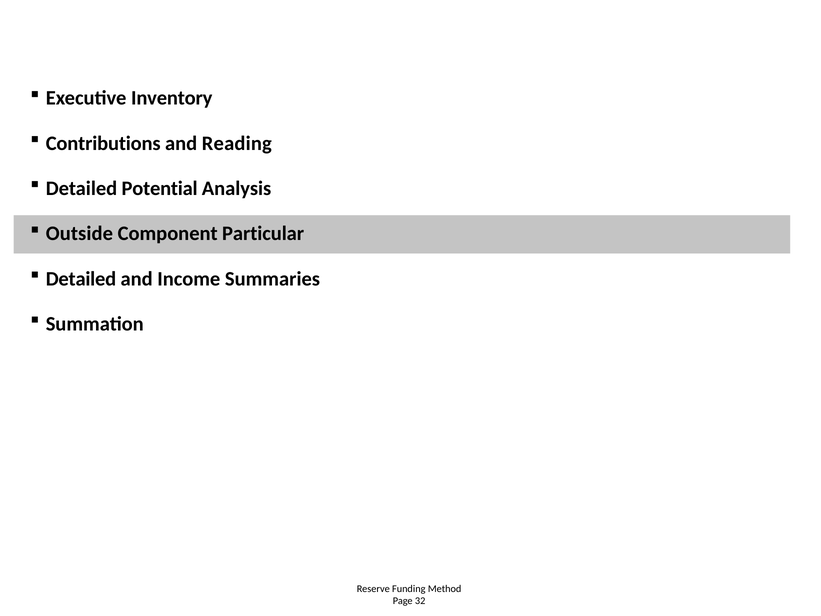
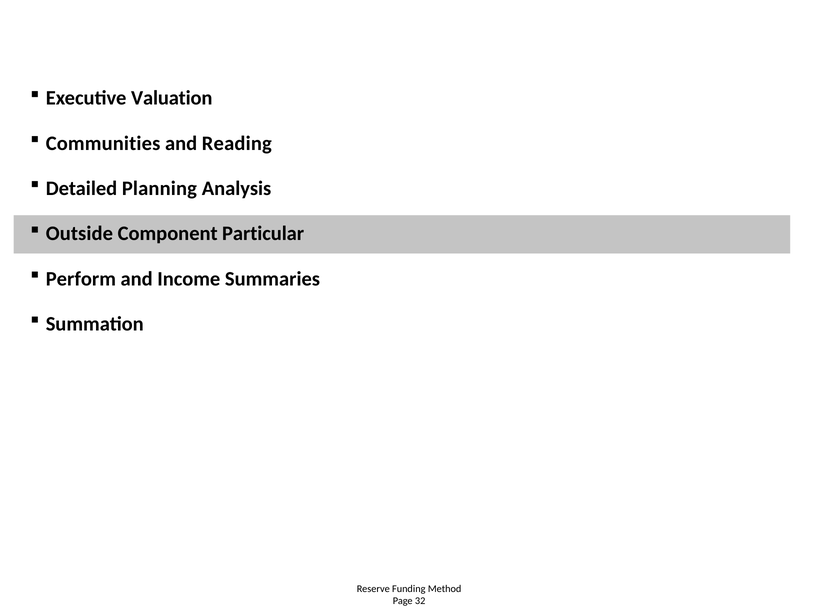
Inventory: Inventory -> Valuation (172, 98)
Contributions: Contributions -> Communities (103, 143)
Potential: Potential -> Planning (159, 188)
Detailed: Detailed -> Perform (81, 279)
